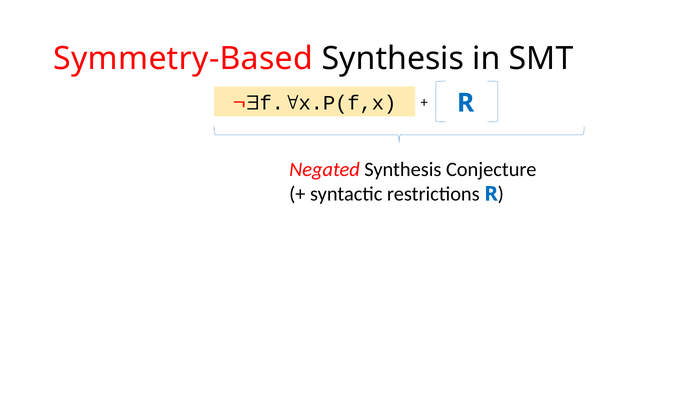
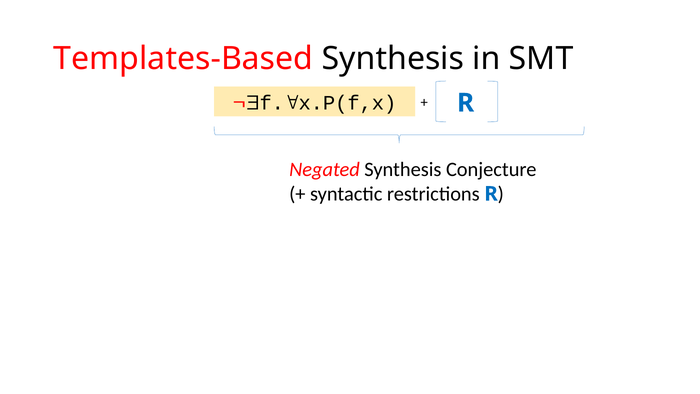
Symmetry-Based: Symmetry-Based -> Templates-Based (183, 59)
